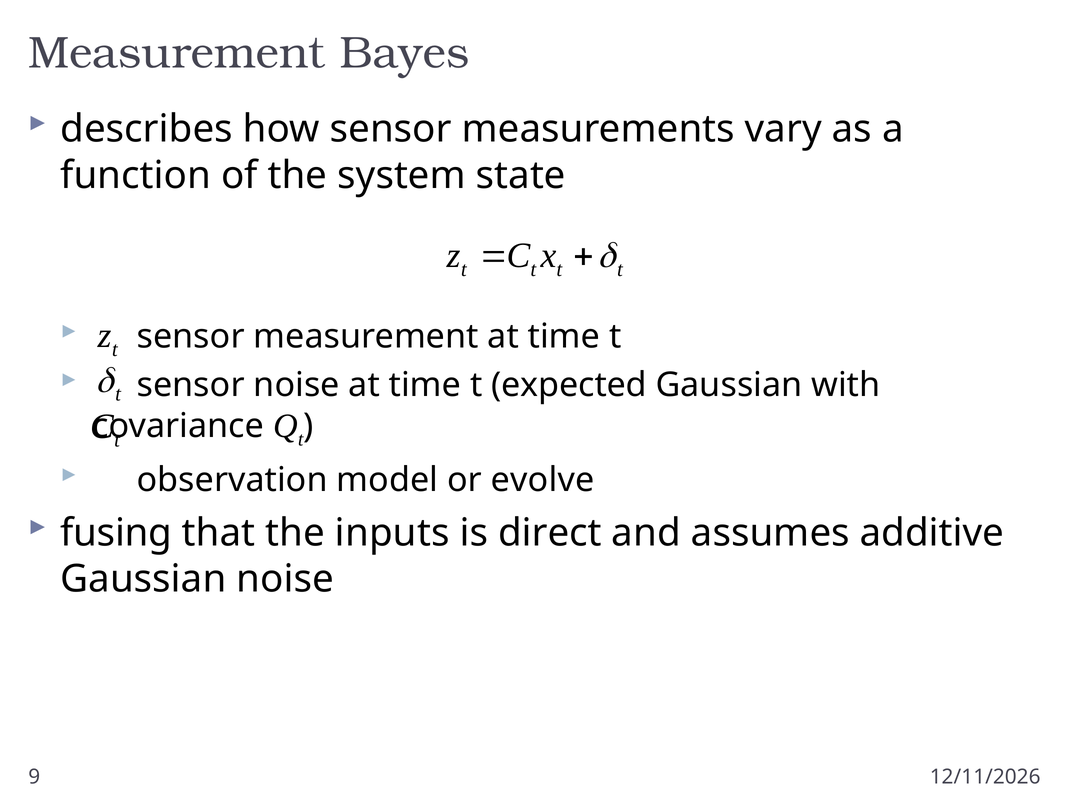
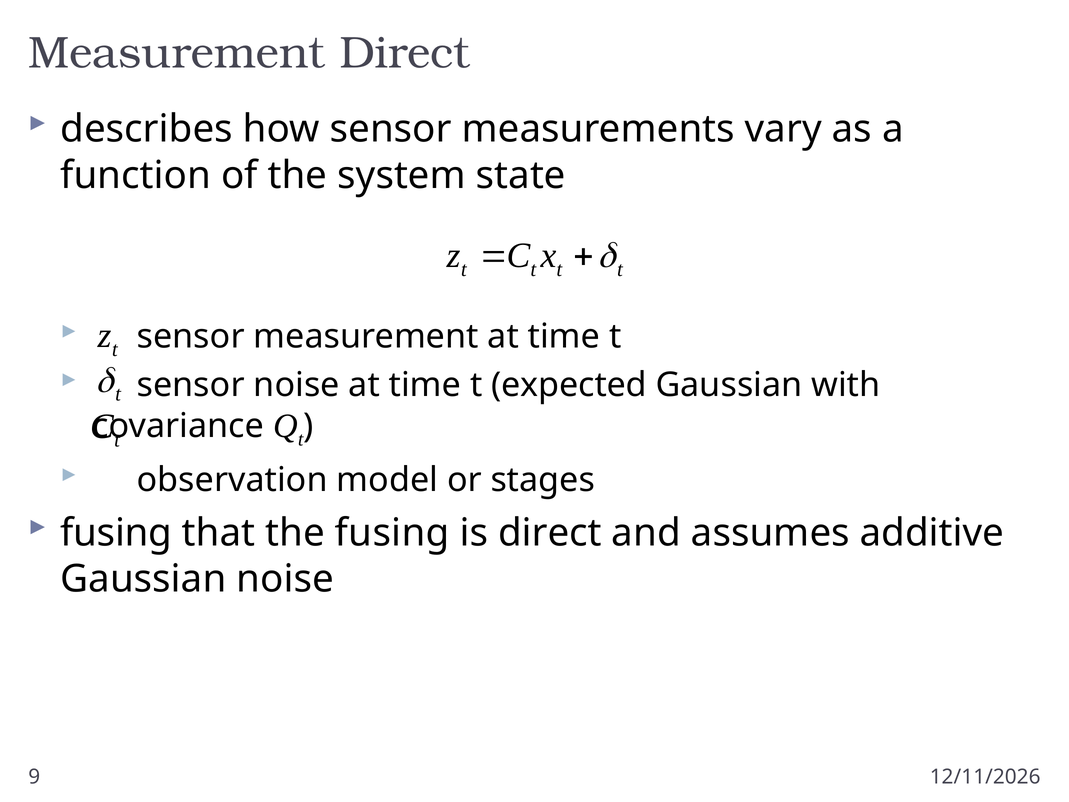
Measurement Bayes: Bayes -> Direct (405, 53)
evolve: evolve -> stages (543, 480)
the inputs: inputs -> fusing (392, 533)
